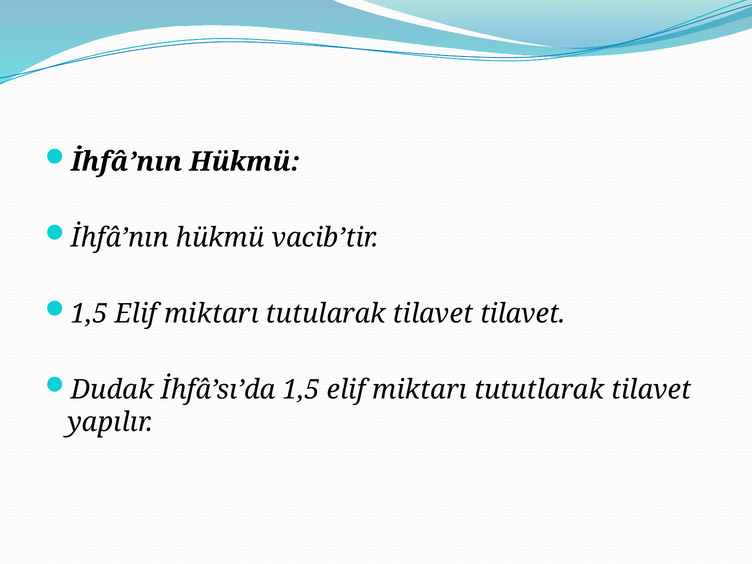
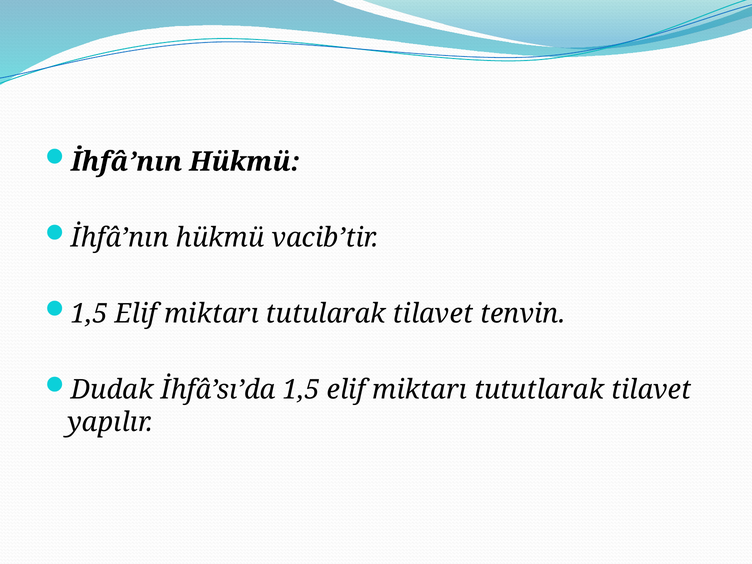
tilavet tilavet: tilavet -> tenvin (523, 314)
